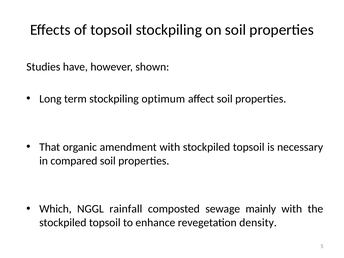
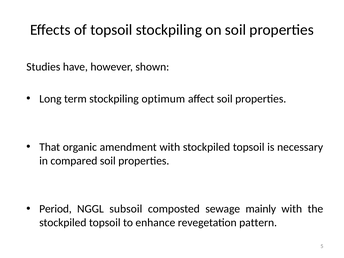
Which: Which -> Period (55, 209)
rainfall: rainfall -> subsoil (126, 209)
density: density -> pattern (258, 223)
